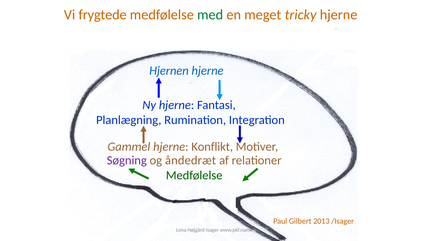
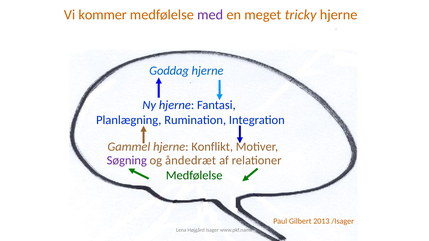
frygtede: frygtede -> kommer (103, 15)
med colour: green -> purple (210, 15)
Hjernen: Hjernen -> Goddag (169, 71)
